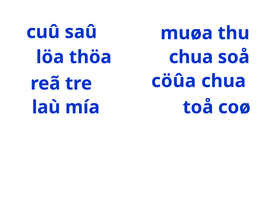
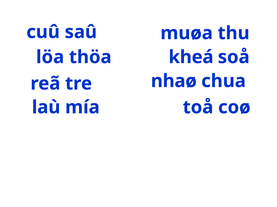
chua: chua -> kheá (191, 57)
cöûa: cöûa -> nhaø (174, 81)
